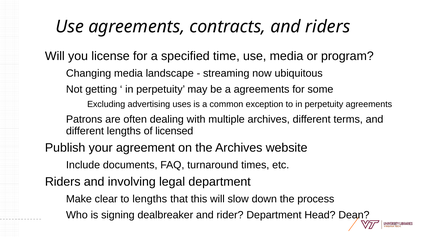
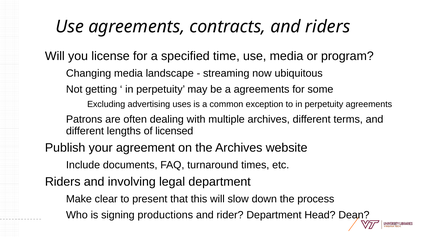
to lengths: lengths -> present (150, 199)
dealbreaker: dealbreaker -> productions (165, 215)
